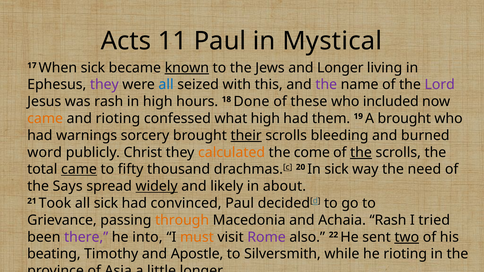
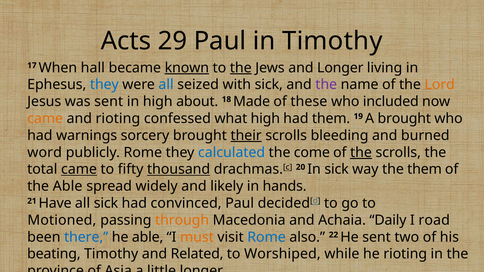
11: 11 -> 29 (172, 41)
in Mystical: Mystical -> Timothy (332, 41)
When sick: sick -> hall (93, 68)
the underline: none -> present (241, 68)
they colour: purple -> blue (104, 85)
with this: this -> sick (269, 85)
Lord colour: purple -> orange (440, 85)
was rash: rash -> sent (109, 102)
hours: hours -> about (197, 102)
Done: Done -> Made (252, 102)
publicly Christ: Christ -> Rome (143, 153)
calculated colour: orange -> blue (232, 153)
thousand underline: none -> present (179, 169)
the need: need -> them (425, 169)
the Says: Says -> Able (68, 186)
widely underline: present -> none (157, 186)
about: about -> hands (285, 186)
Took: Took -> Have (55, 203)
Grievance: Grievance -> Motioned (62, 220)
Achaia Rash: Rash -> Daily (388, 220)
tried: tried -> road (434, 220)
there colour: purple -> blue (86, 237)
he into: into -> able (148, 237)
Rome colour: purple -> blue (267, 237)
two underline: present -> none (407, 237)
Apostle: Apostle -> Related (197, 254)
Silversmith: Silversmith -> Worshiped (282, 254)
